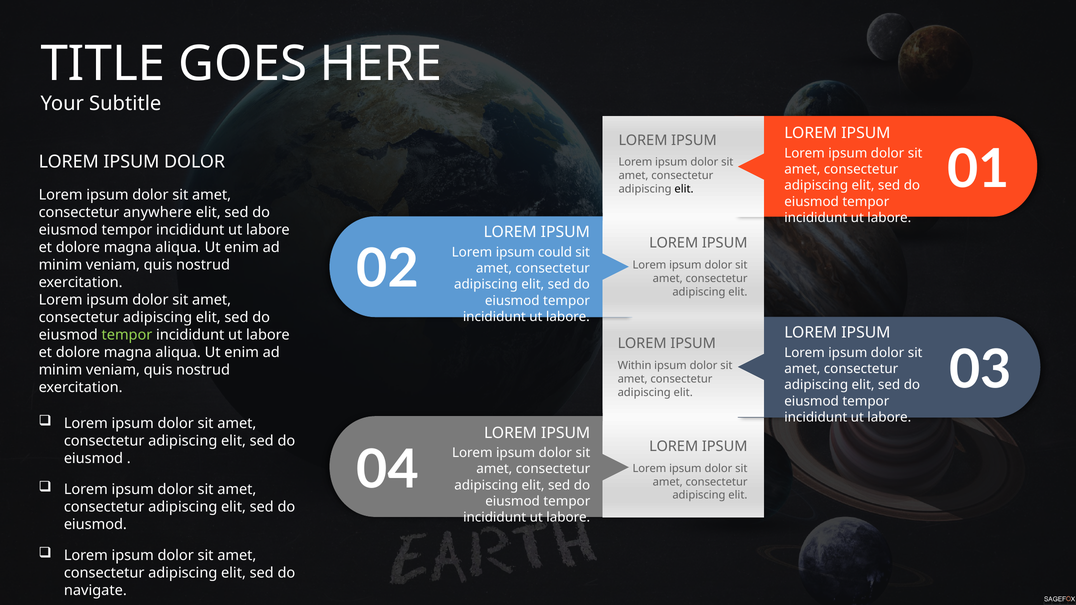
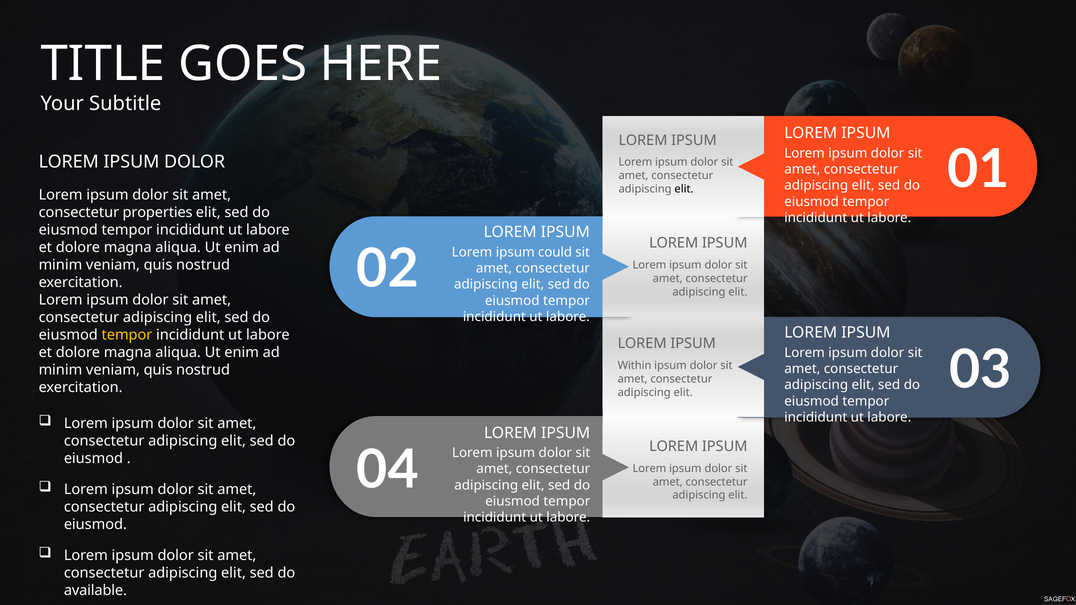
anywhere: anywhere -> properties (158, 212)
tempor colour: light green -> yellow (127, 335)
navigate: navigate -> available (95, 591)
